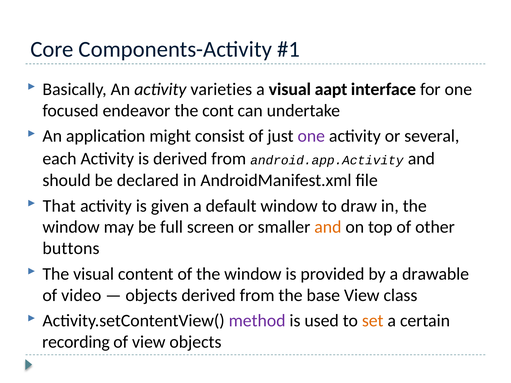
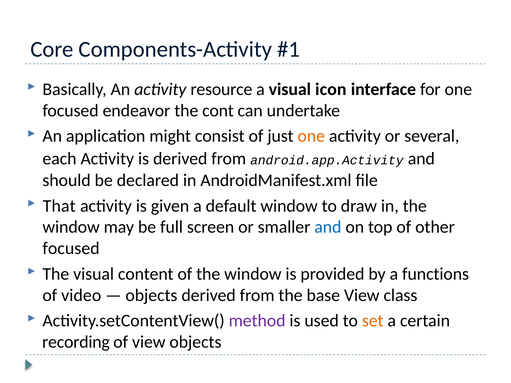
varieties: varieties -> resource (221, 89)
aapt: aapt -> icon (331, 89)
one colour: purple -> orange (311, 136)
and colour: orange -> blue (328, 227)
buttons: buttons -> focused (71, 249)
drawable: drawable -> functions (436, 274)
